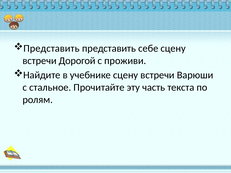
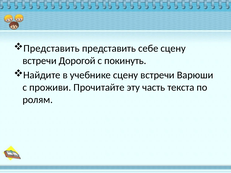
проживи: проживи -> покинуть (125, 61)
стальное: стальное -> проживи (50, 87)
